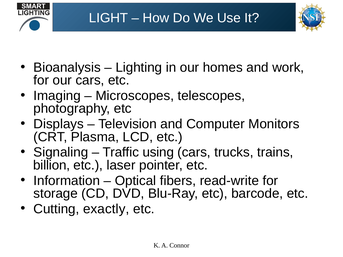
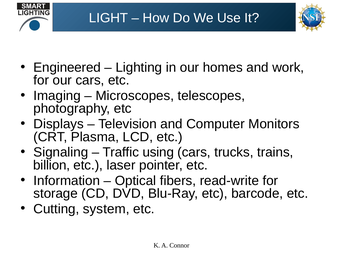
Bioanalysis: Bioanalysis -> Engineered (67, 68)
exactly: exactly -> system (106, 209)
